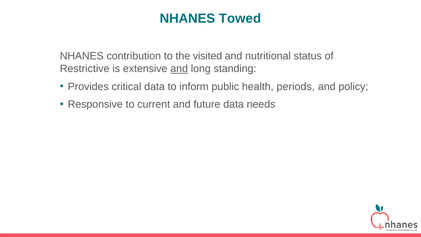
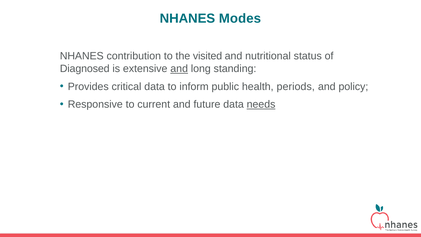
Towed: Towed -> Modes (240, 18)
Restrictive: Restrictive -> Diagnosed (85, 69)
needs underline: none -> present (261, 104)
